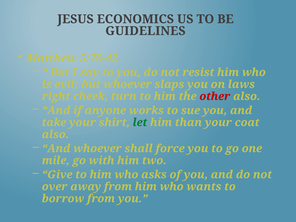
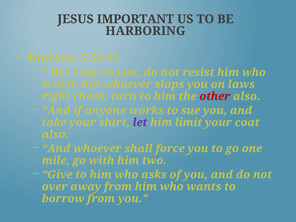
ECONOMICS: ECONOMICS -> IMPORTANT (135, 19)
GUIDELINES: GUIDELINES -> HARBORING (145, 31)
5:70-42: 5:70-42 -> 5:55-42 (99, 58)
let colour: green -> purple (140, 122)
than: than -> limit (188, 122)
